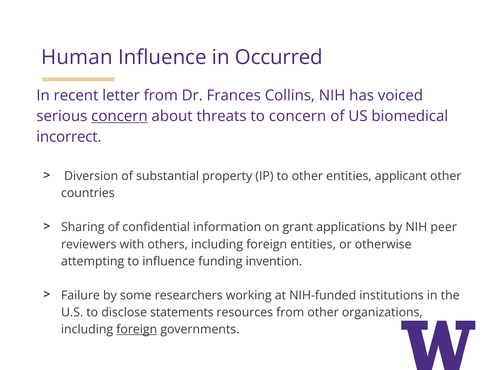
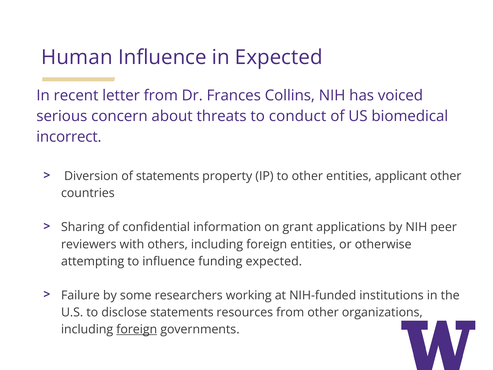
in Occurred: Occurred -> Expected (279, 57)
concern underline: present -> none (119, 116)
to concern: concern -> conduct (298, 116)
of substantial: substantial -> statements (168, 176)
funding invention: invention -> expected (274, 261)
